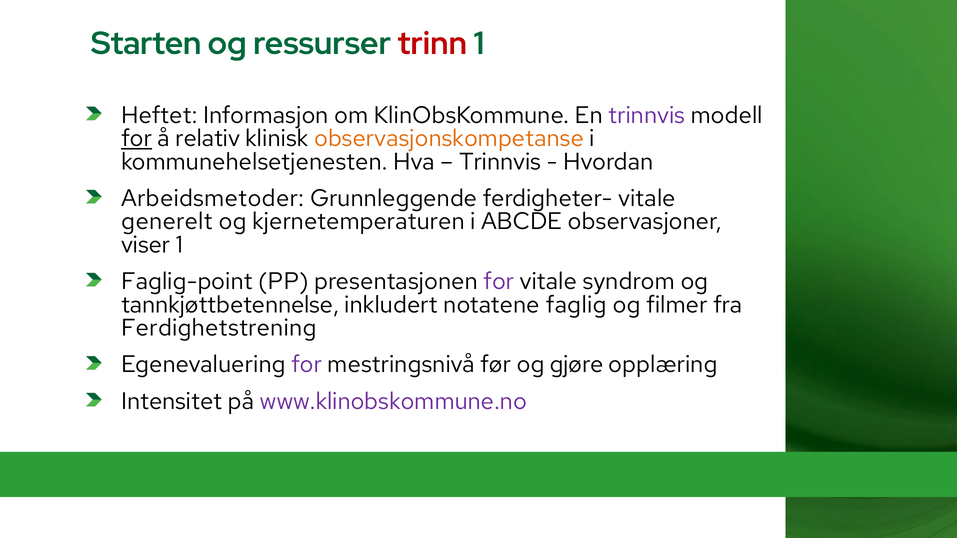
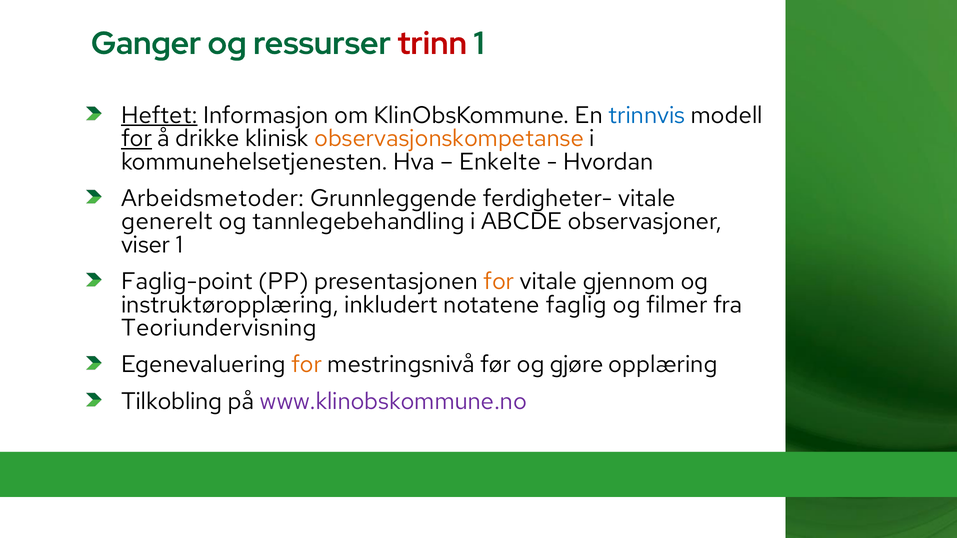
Starten: Starten -> Ganger (146, 43)
Heftet underline: none -> present (159, 115)
trinnvis colour: purple -> blue (647, 115)
relativ: relativ -> drikke (208, 138)
Trinnvis: Trinnvis -> Enkelte (500, 162)
kjernetemperaturen: kjernetemperaturen -> tannlegebehandling (359, 222)
for colour: purple -> orange (499, 282)
syndrom: syndrom -> gjennom (629, 282)
tannkjøttbetennelse: tannkjøttbetennelse -> instruktøropplæring (230, 305)
Ferdighetstrening: Ferdighetstrening -> Teoriundervisning (219, 328)
for colour: purple -> orange (307, 365)
Intensitet: Intensitet -> Tilkobling (172, 401)
